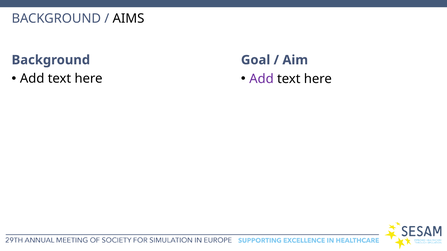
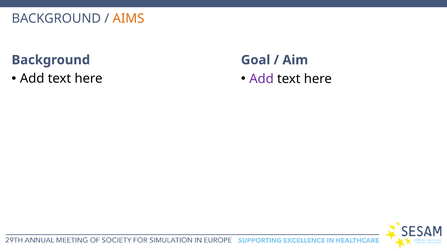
AIMS colour: black -> orange (128, 19)
